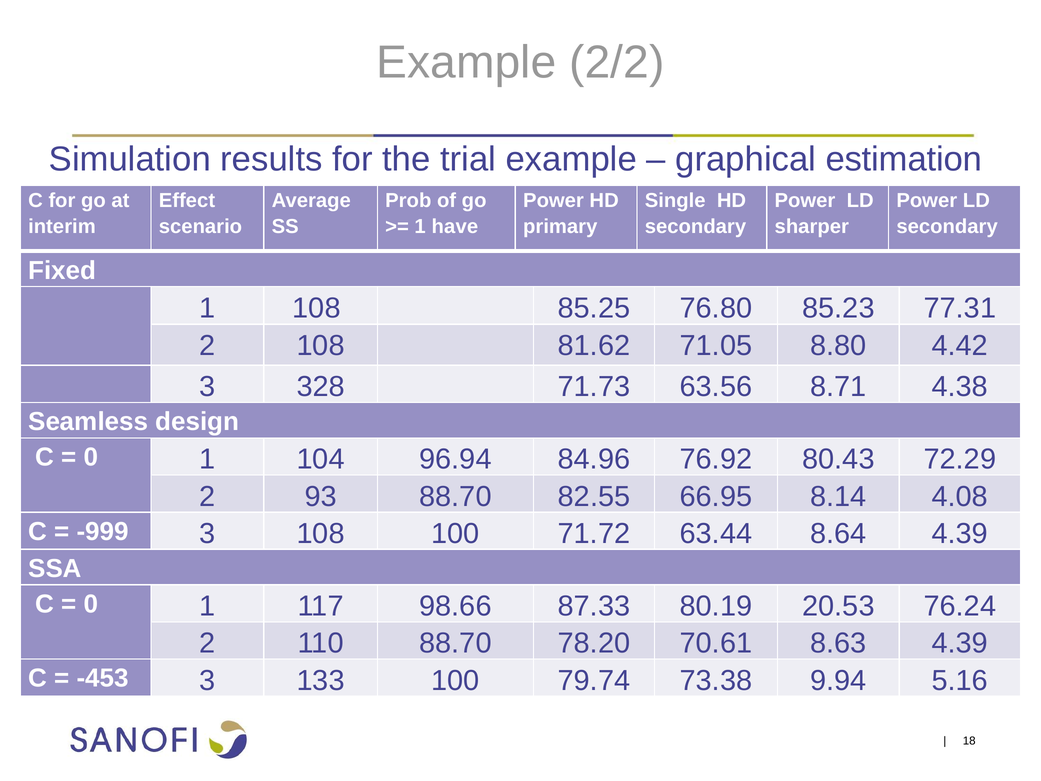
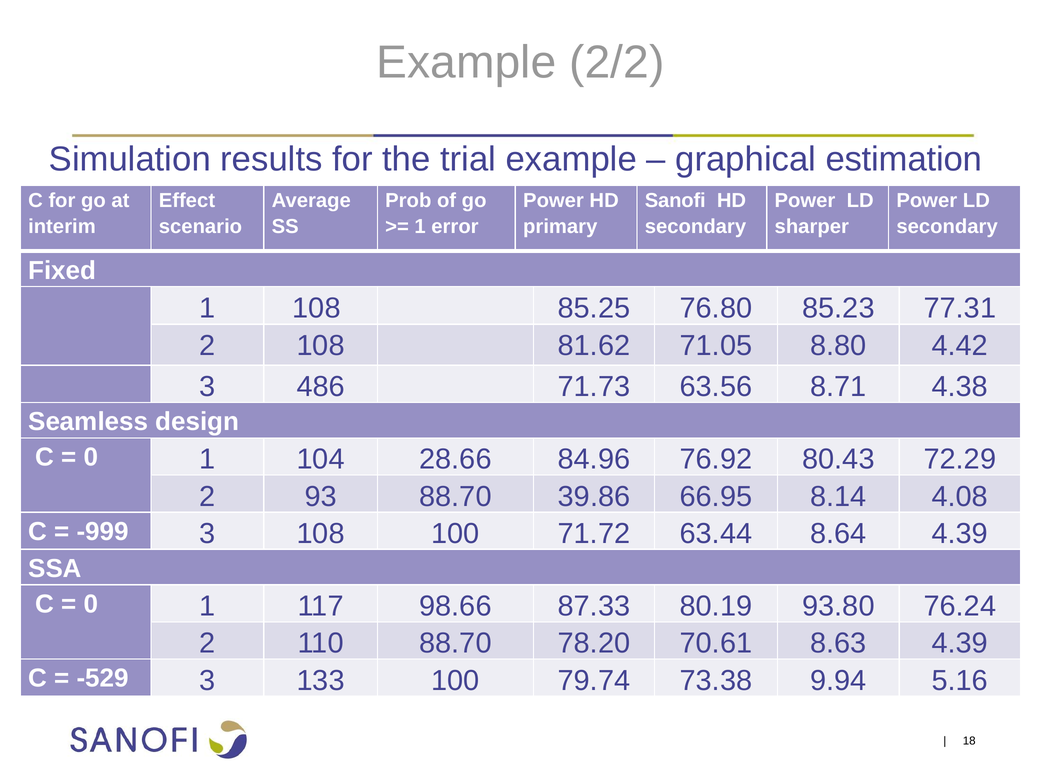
Single: Single -> Sanofi (675, 201)
have: have -> error (455, 227)
328: 328 -> 486 (321, 387)
96.94: 96.94 -> 28.66 (455, 459)
82.55: 82.55 -> 39.86 (594, 496)
20.53: 20.53 -> 93.80 (838, 606)
-453: -453 -> -529 (103, 678)
